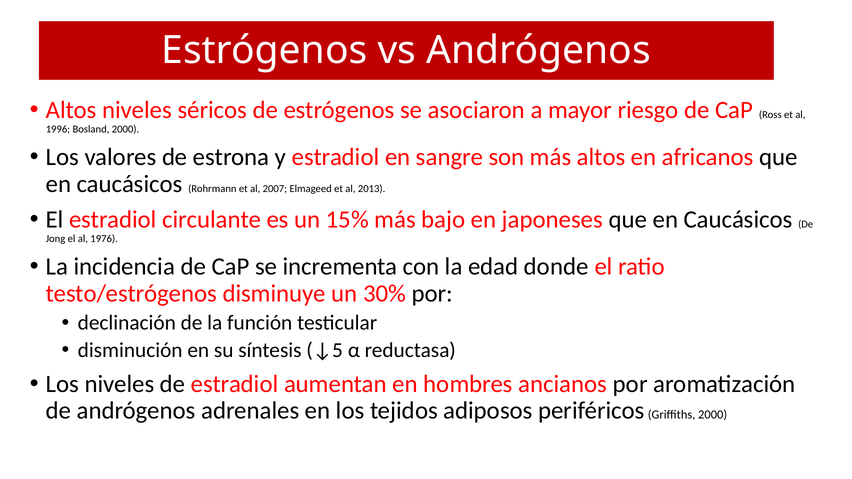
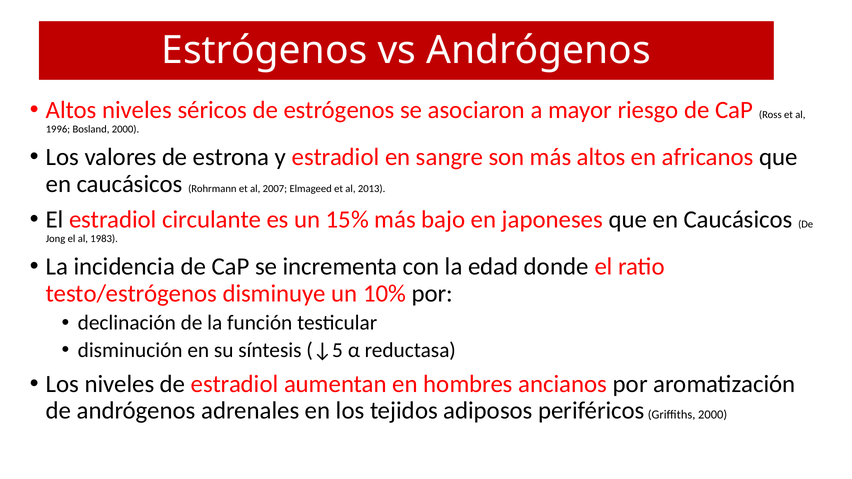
1976: 1976 -> 1983 (104, 239)
30%: 30% -> 10% (384, 294)
